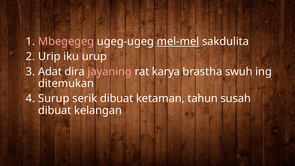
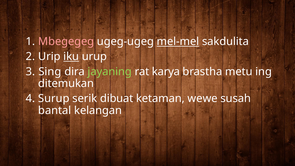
iku underline: none -> present (71, 56)
Adat: Adat -> Sing (50, 72)
jayaning colour: pink -> light green (110, 72)
swuh: swuh -> metu (239, 72)
tahun: tahun -> wewe (203, 98)
dibuat: dibuat -> bantal (55, 110)
